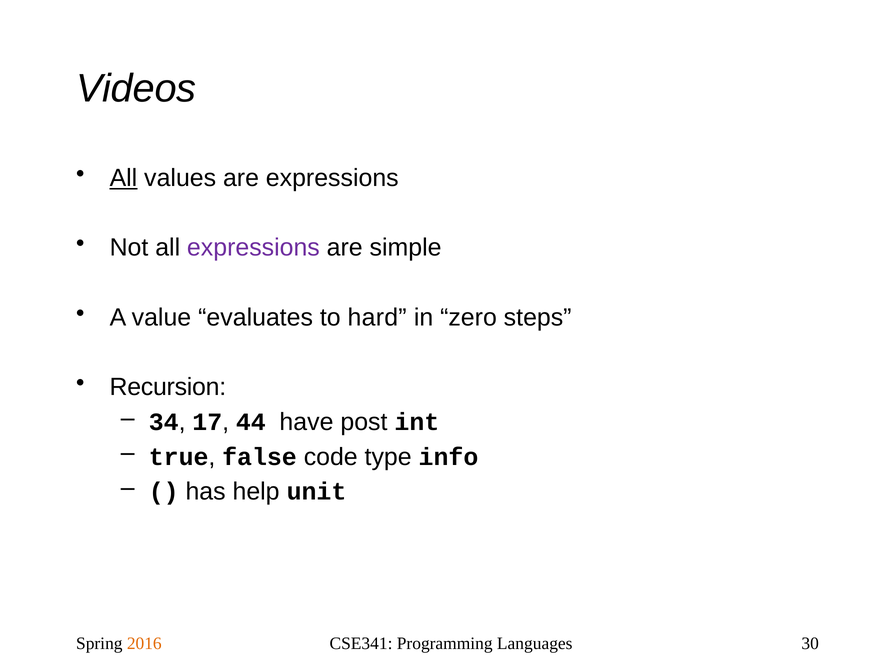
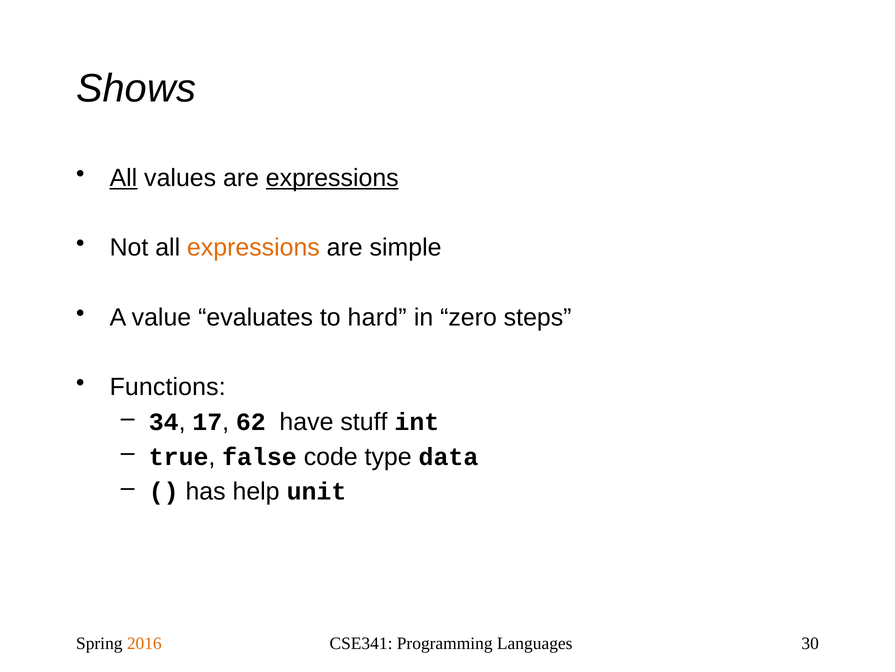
Videos: Videos -> Shows (136, 89)
expressions underline: none -> present (332, 178)
expressions colour: purple -> orange (253, 247)
Recursion: Recursion -> Functions (168, 387)
44: 44 -> 62 (251, 421)
post: post -> stuff (364, 421)
info: info -> data (448, 456)
